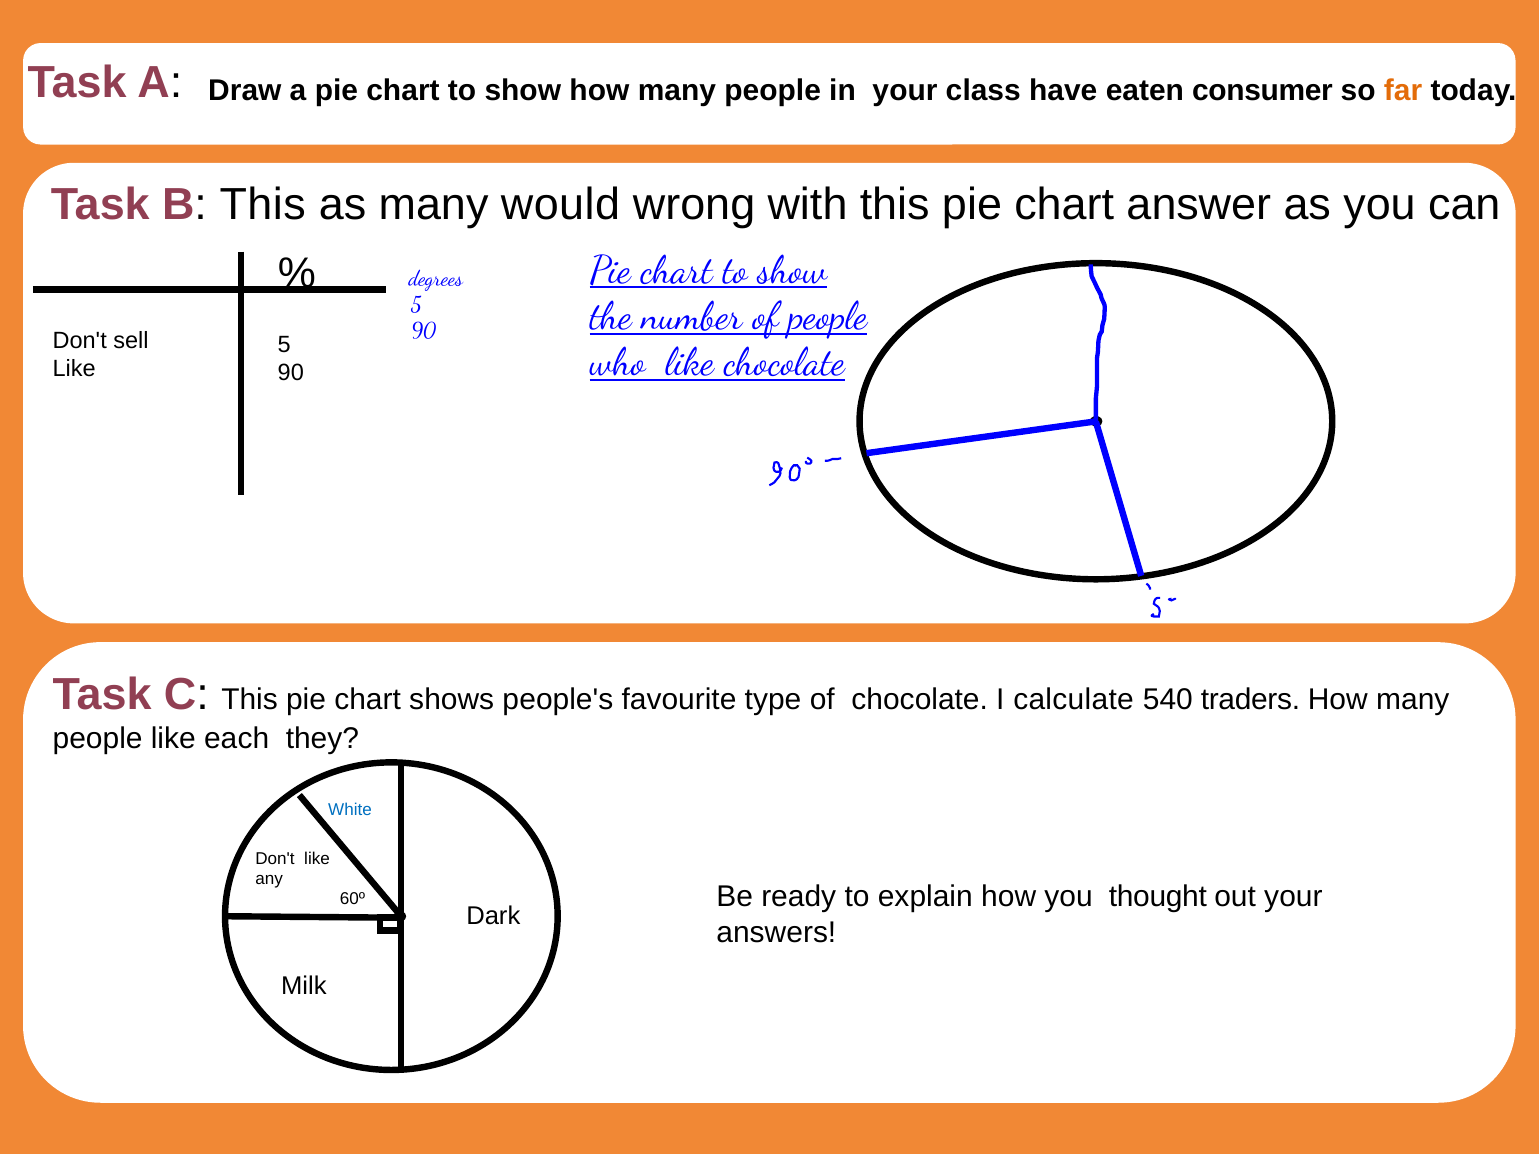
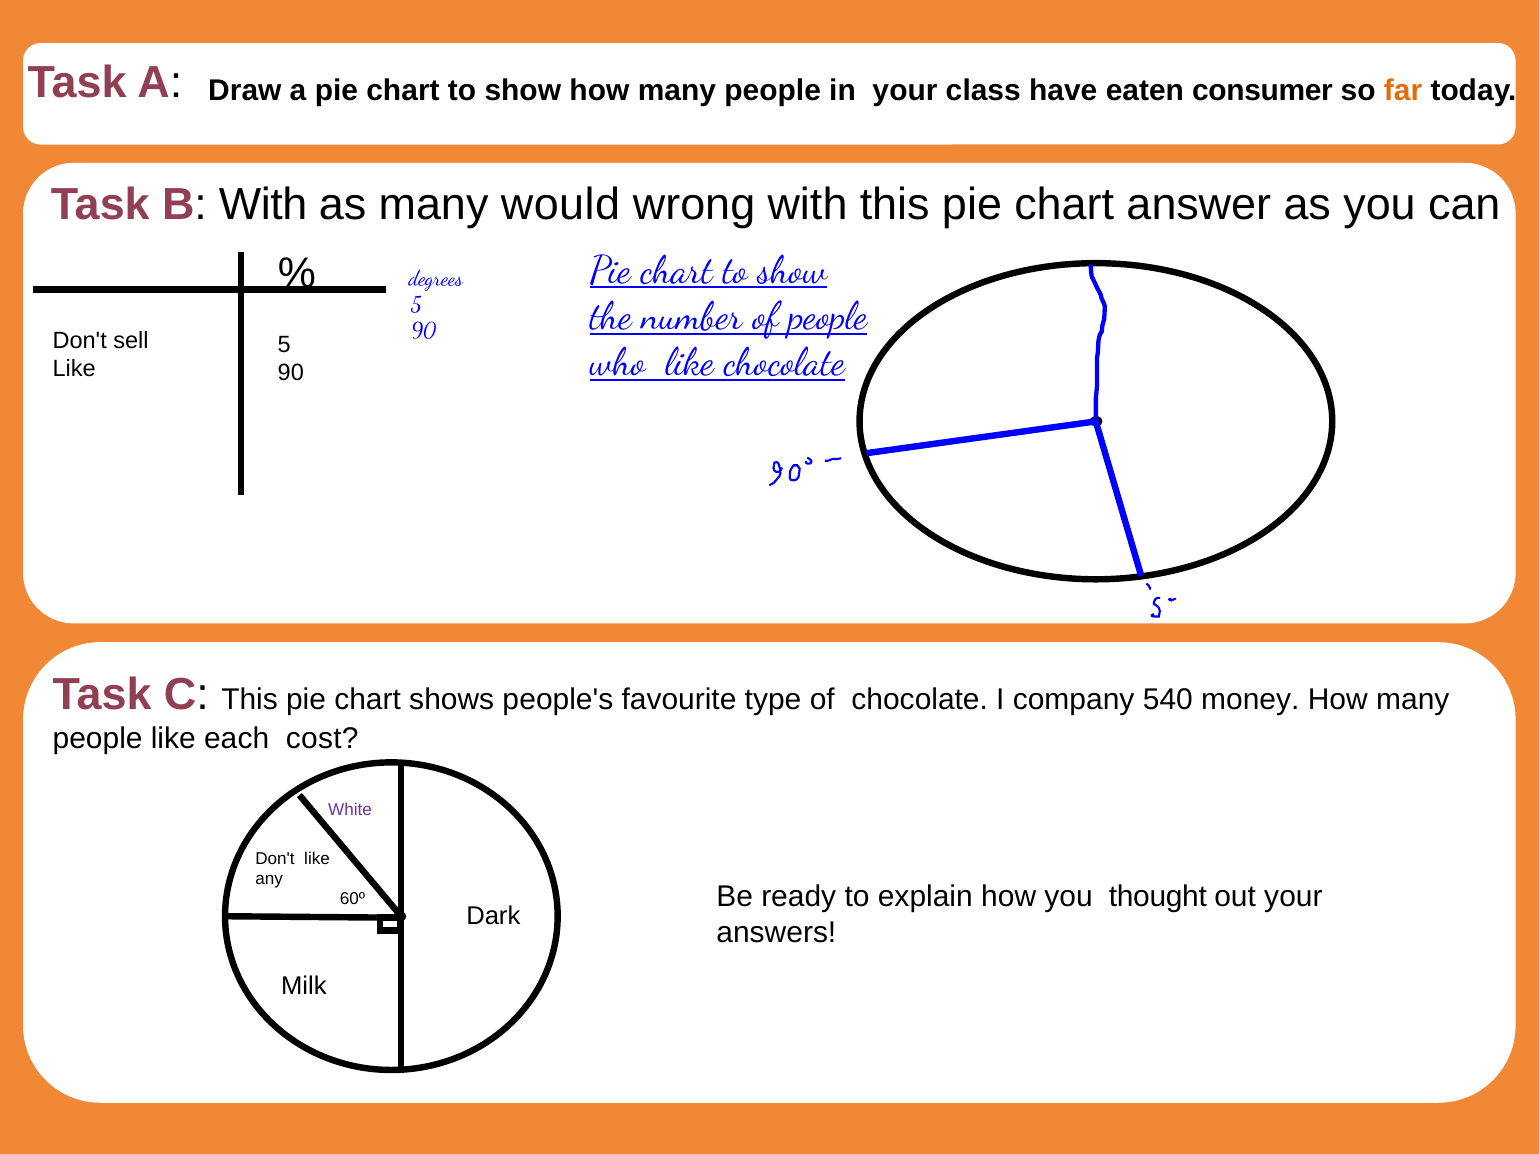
B This: This -> With (263, 204)
calculate: calculate -> company (1074, 699)
traders: traders -> money (1250, 699)
they: they -> cost (322, 738)
White colour: blue -> purple (350, 810)
